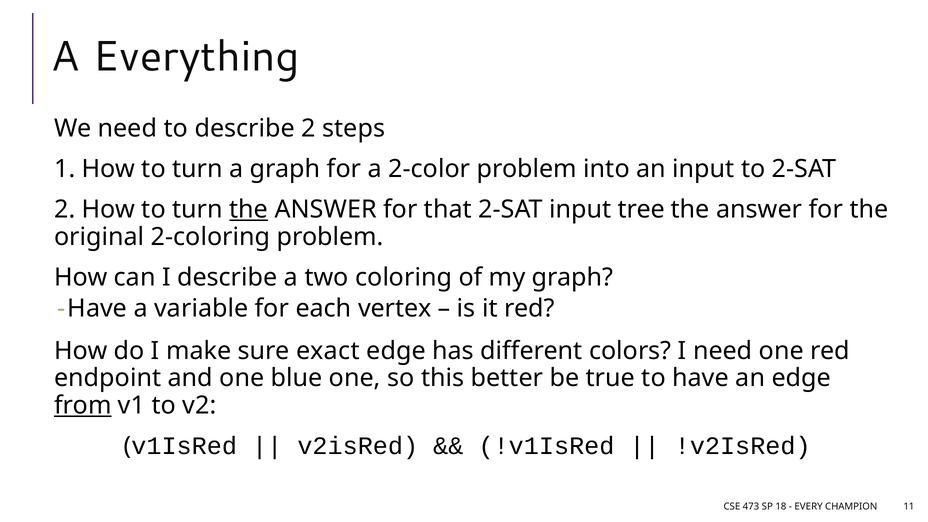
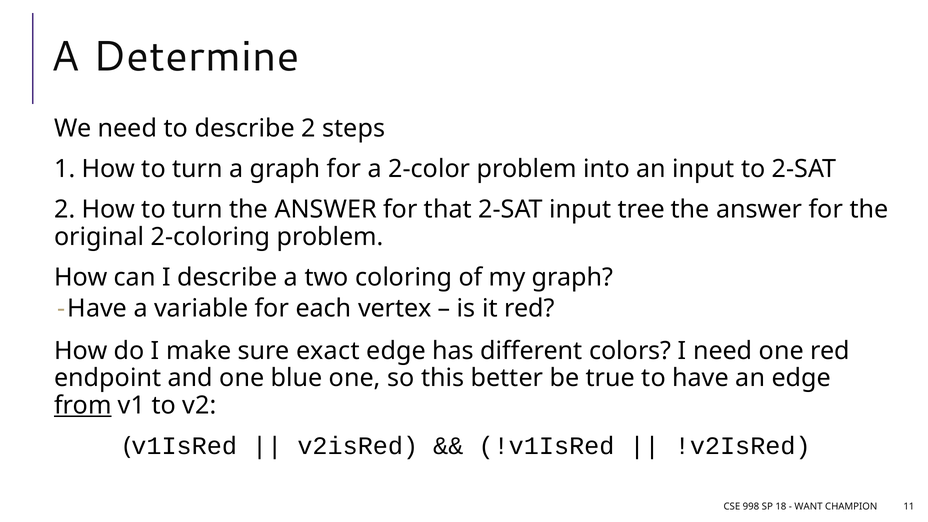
Everything: Everything -> Determine (196, 57)
the underline: present -> none (249, 210)
473: 473 -> 998 (751, 507)
EVERY: EVERY -> WANT (809, 507)
